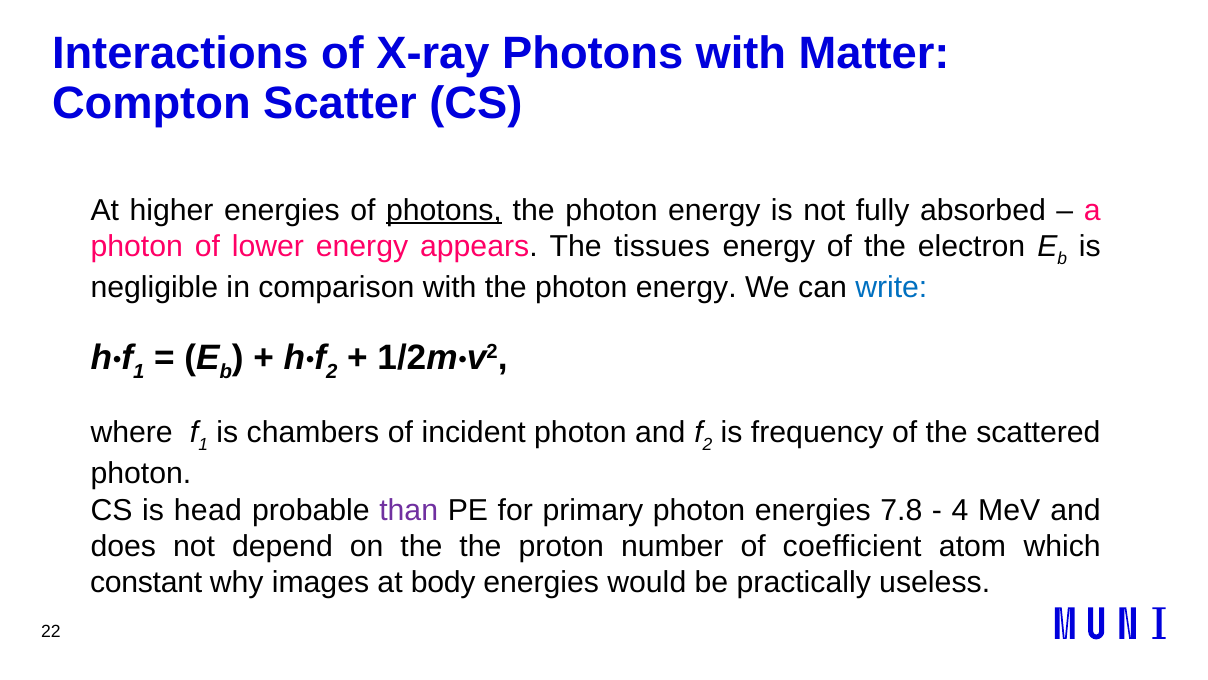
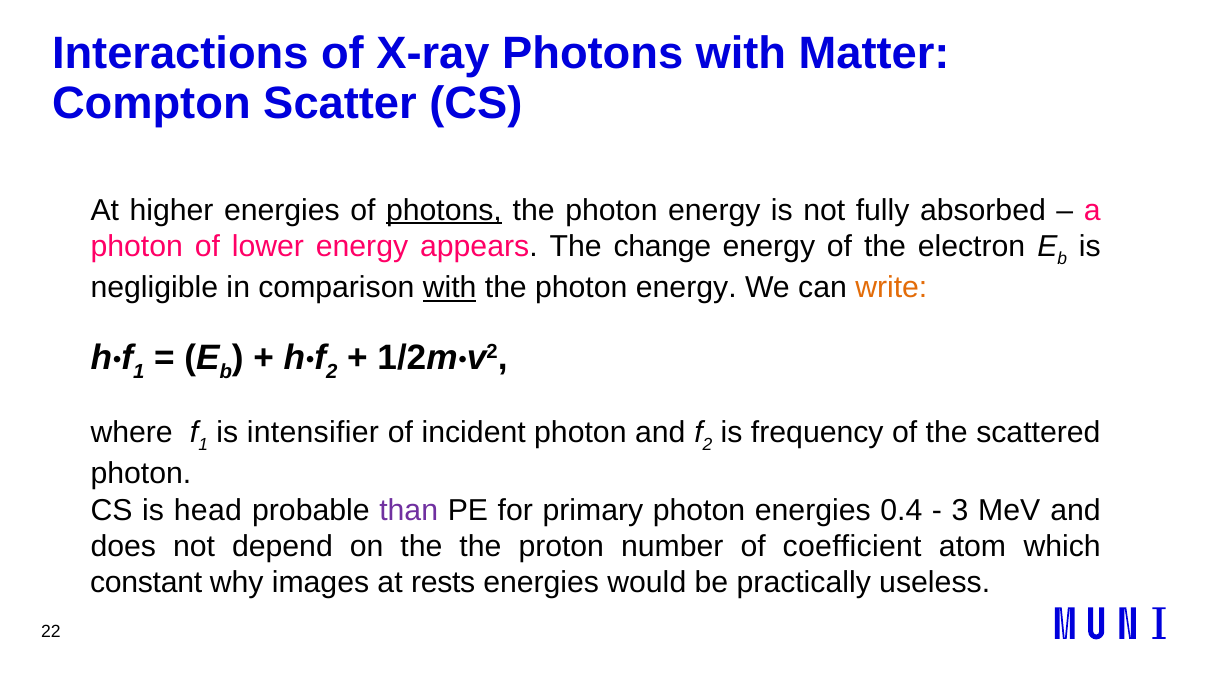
tissues: tissues -> change (662, 246)
with underline: none -> present (450, 288)
write colour: blue -> orange (891, 288)
chambers: chambers -> intensifier (313, 432)
7.8: 7.8 -> 0.4 (901, 510)
4: 4 -> 3 (960, 510)
body: body -> rests (443, 582)
